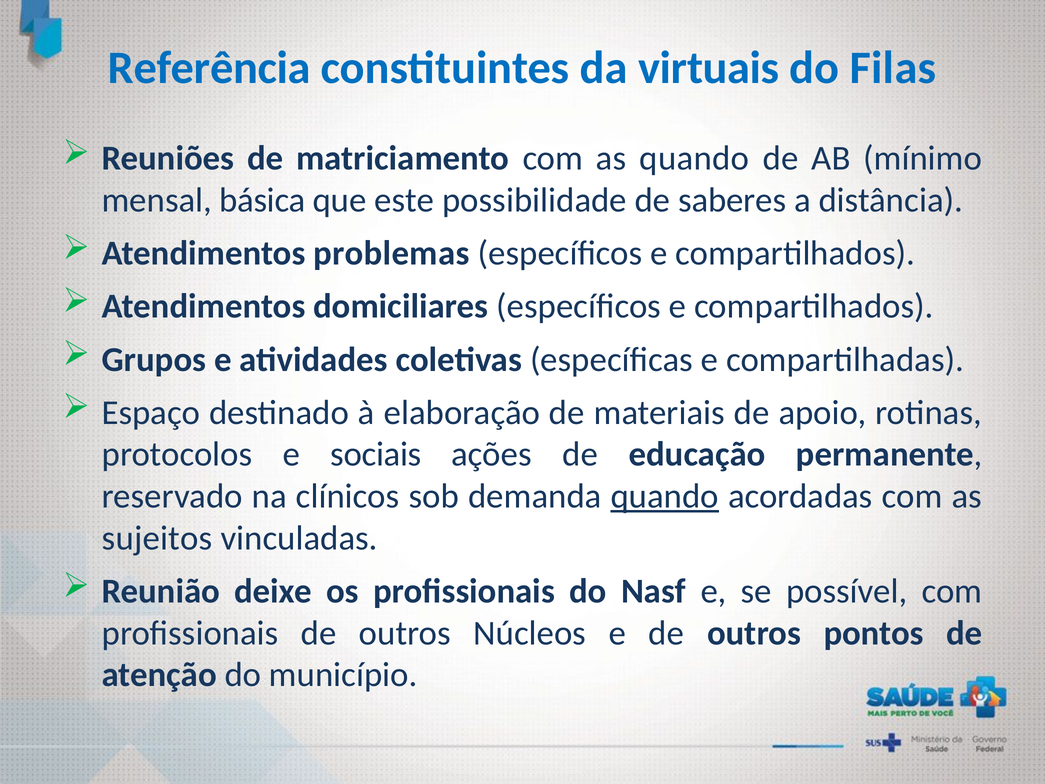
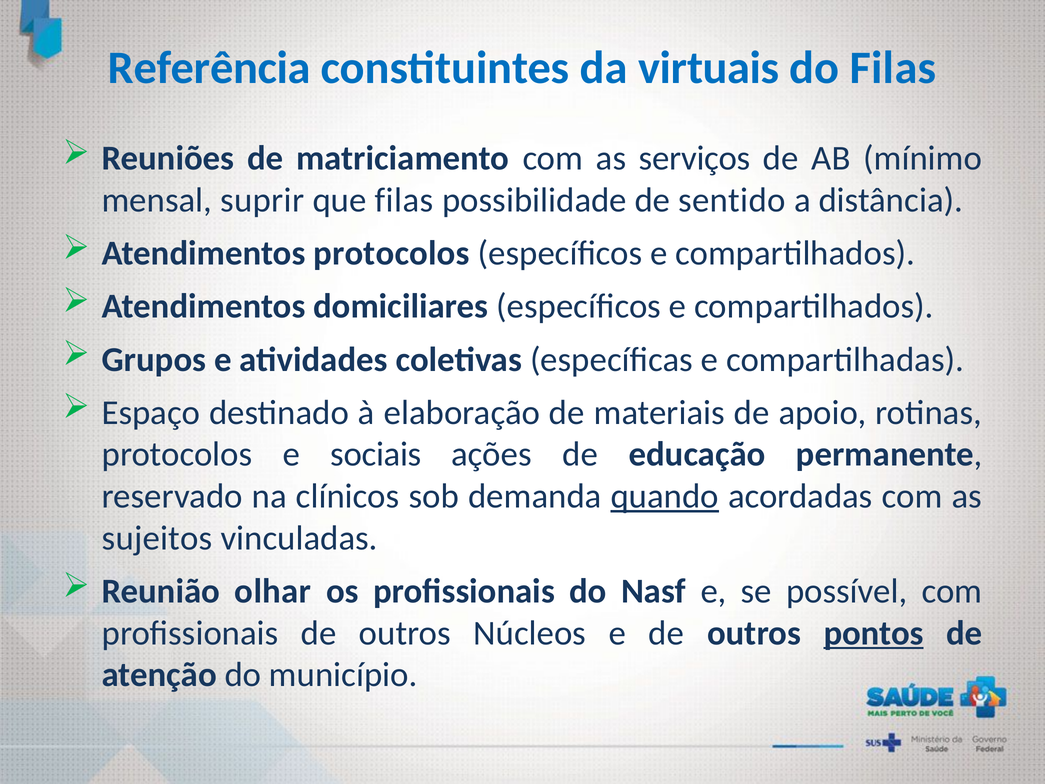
as quando: quando -> serviços (695, 158)
básica: básica -> suprir (262, 200)
que este: este -> filas (404, 200)
saberes: saberes -> sentido (732, 200)
Atendimentos problemas: problemas -> protocolos (391, 253)
deixe: deixe -> olhar (273, 591)
pontos underline: none -> present (874, 633)
